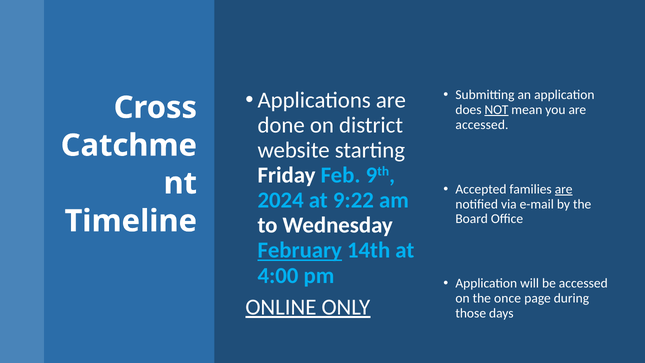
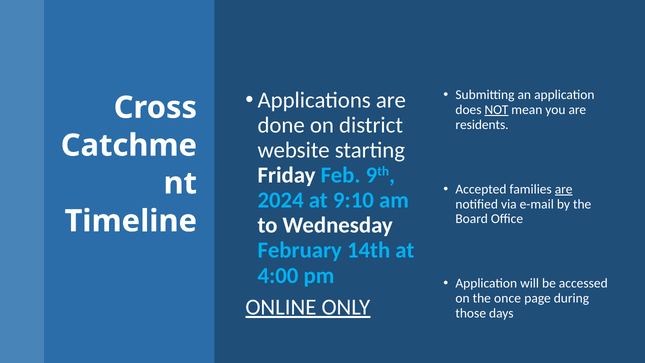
accessed: accessed -> residents (482, 125)
9:22: 9:22 -> 9:10 (353, 200)
February underline: present -> none (300, 250)
